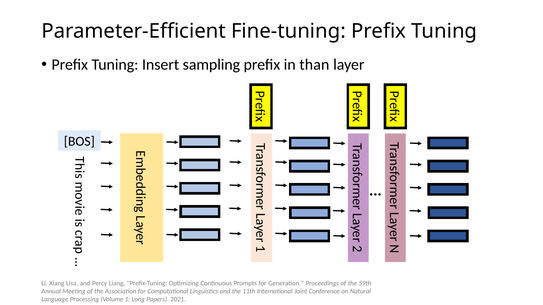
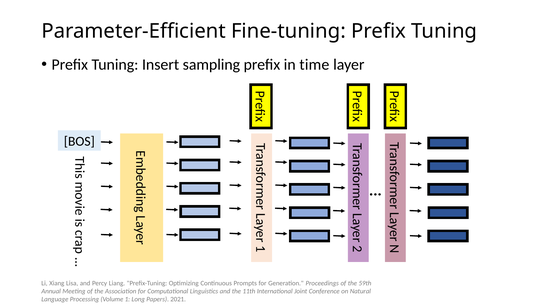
than: than -> time (314, 65)
